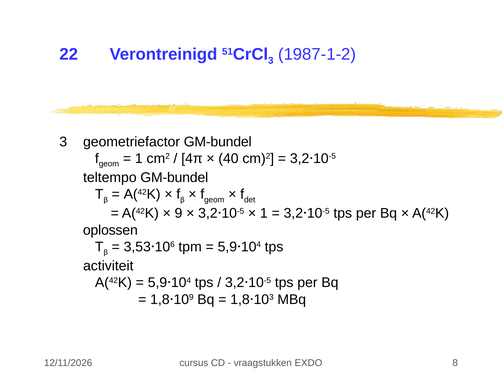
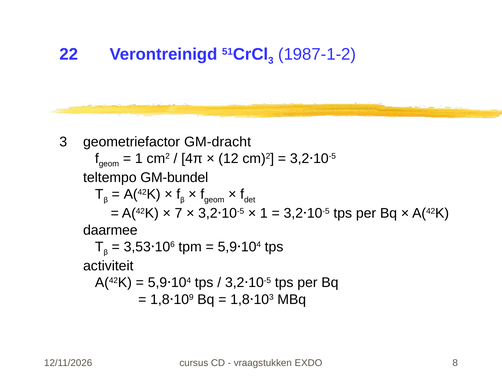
geometriefactor GM-bundel: GM-bundel -> GM-dracht (218, 142)
40: 40 -> 12 (228, 158)
9: 9 -> 7 (179, 213)
oplossen: oplossen -> daarmee (110, 230)
